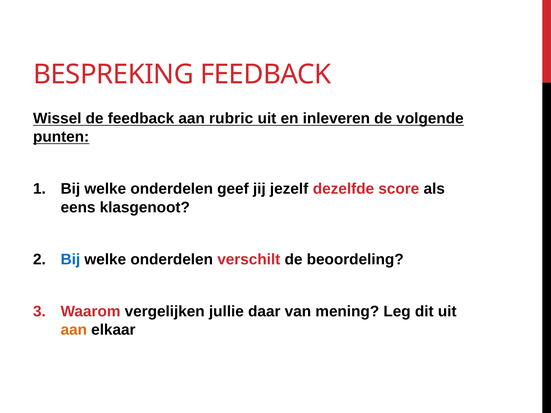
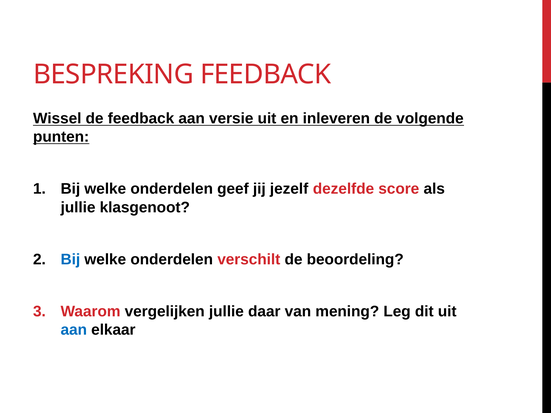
rubric: rubric -> versie (231, 119)
eens: eens -> jullie (78, 207)
aan colour: orange -> blue (74, 330)
